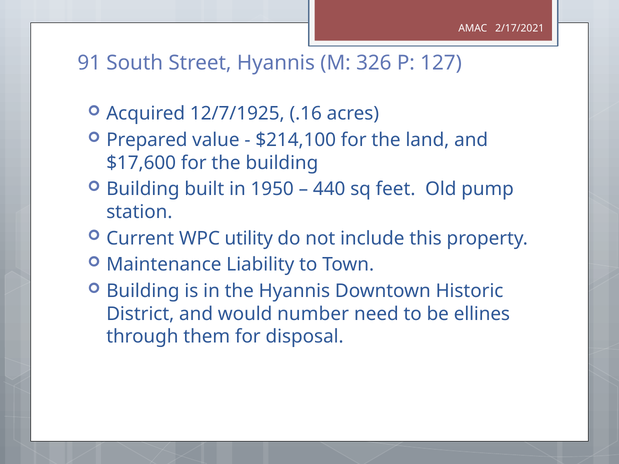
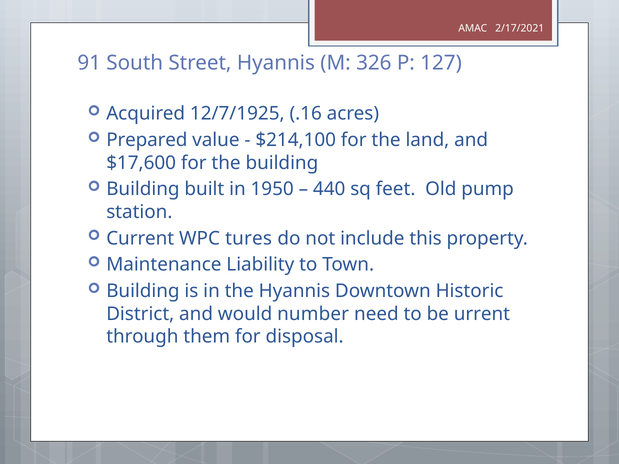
utility: utility -> tures (249, 238)
ellines: ellines -> urrent (482, 314)
